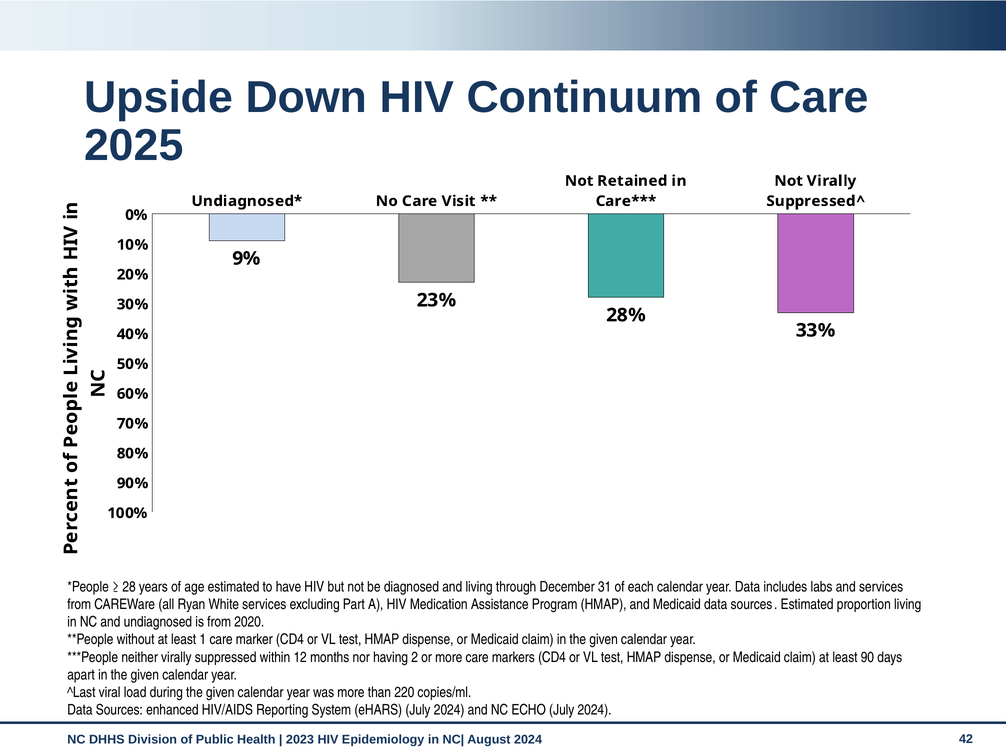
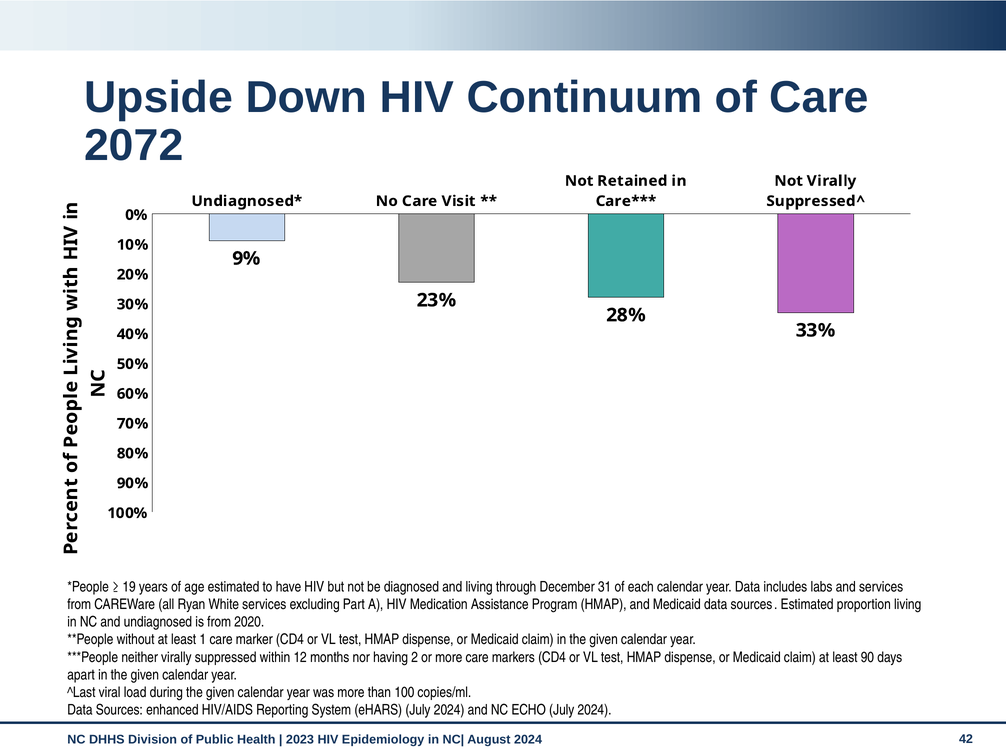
2025: 2025 -> 2072 (134, 146)
28: 28 -> 19 (129, 587)
220: 220 -> 100 (404, 693)
